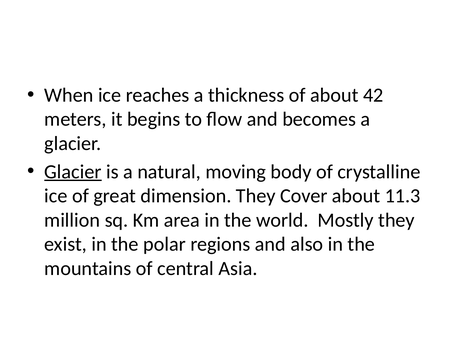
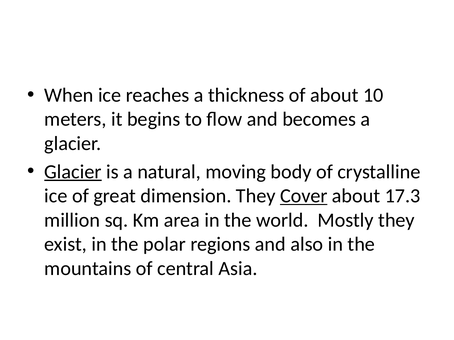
42: 42 -> 10 (373, 95)
Cover underline: none -> present (304, 196)
11.3: 11.3 -> 17.3 (403, 196)
